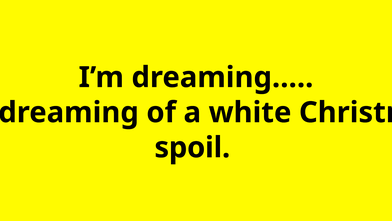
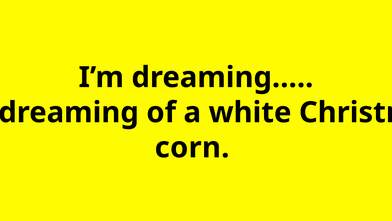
spoil: spoil -> corn (192, 147)
